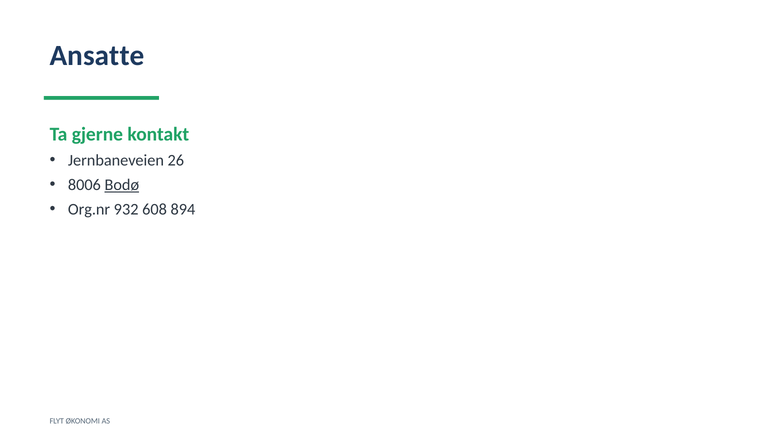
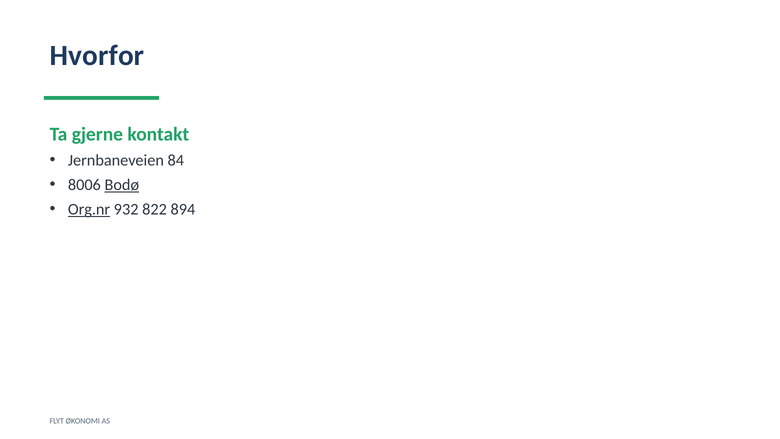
Ansatte: Ansatte -> Hvorfor (97, 56)
26: 26 -> 84 (176, 160)
Org.nr underline: none -> present (89, 209)
608: 608 -> 822 (155, 209)
